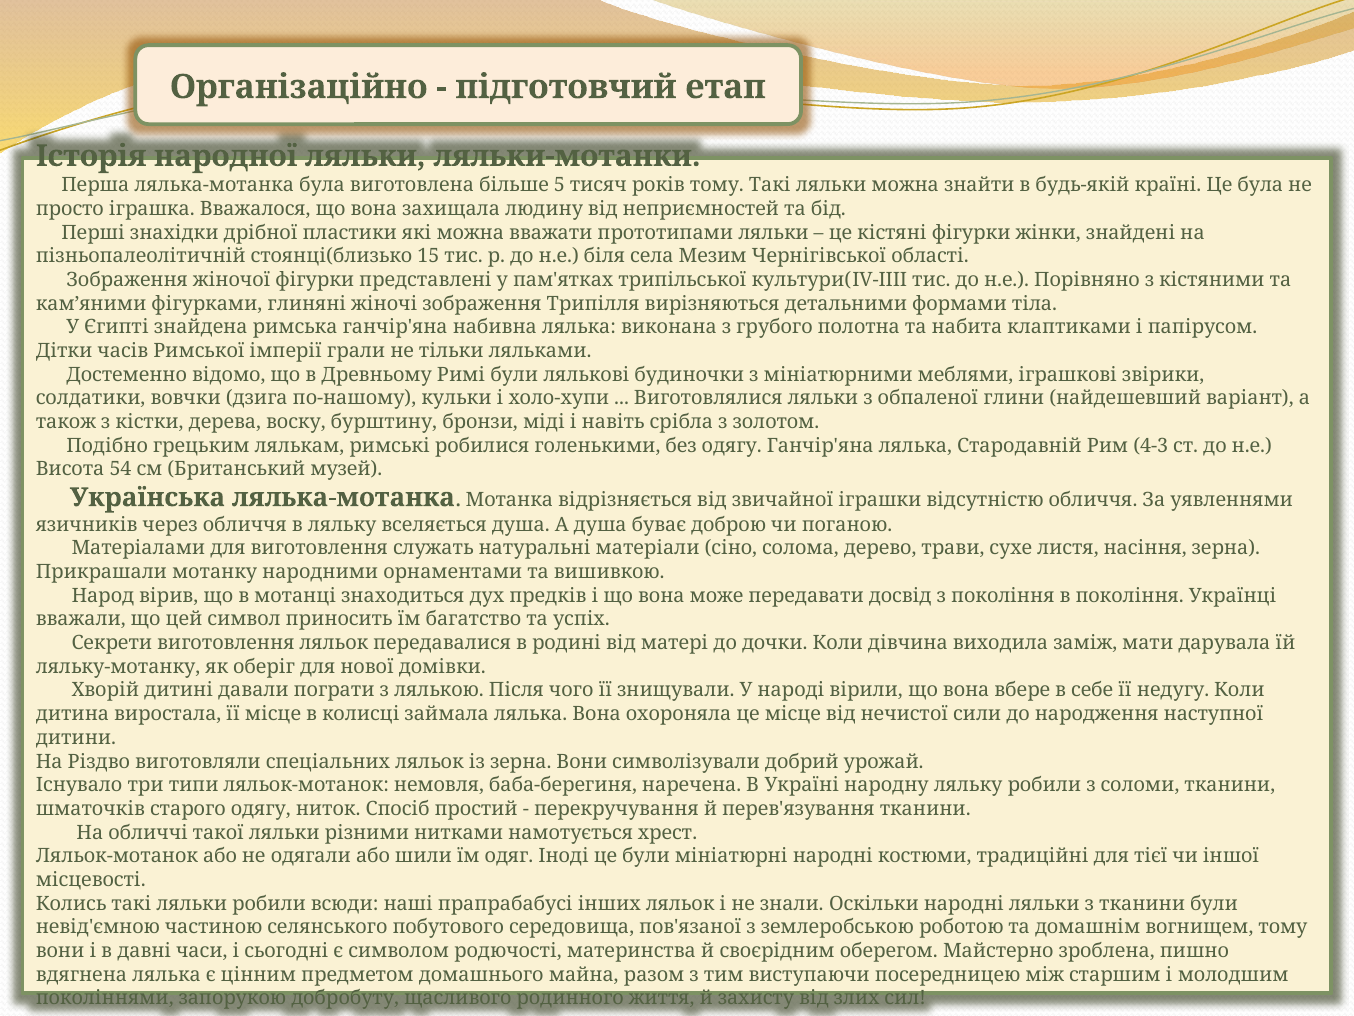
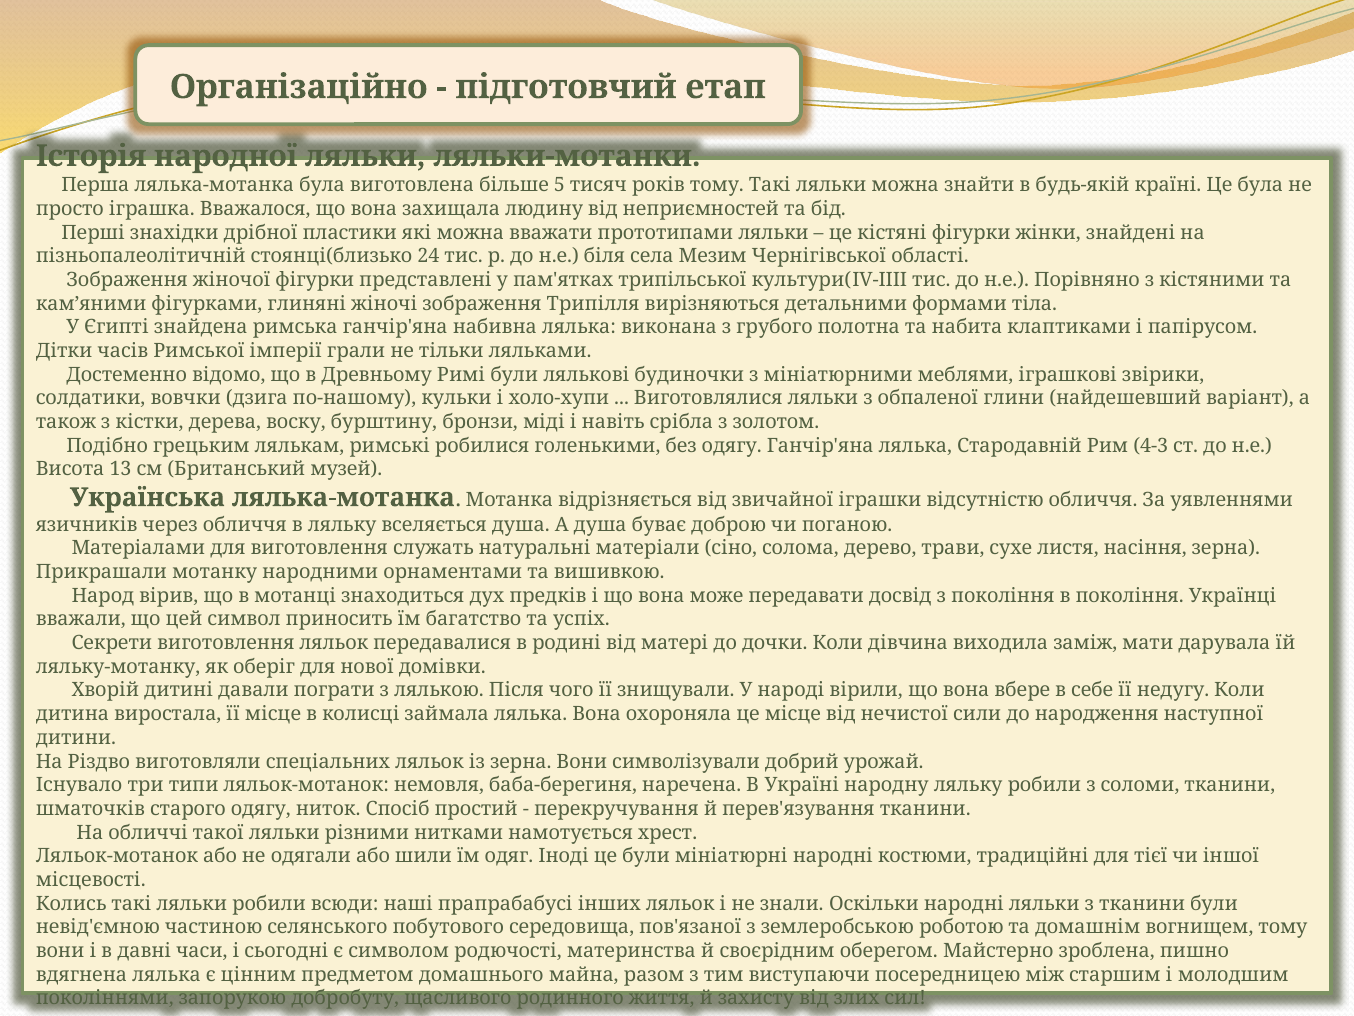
15: 15 -> 24 (428, 256)
54: 54 -> 13 (121, 469)
